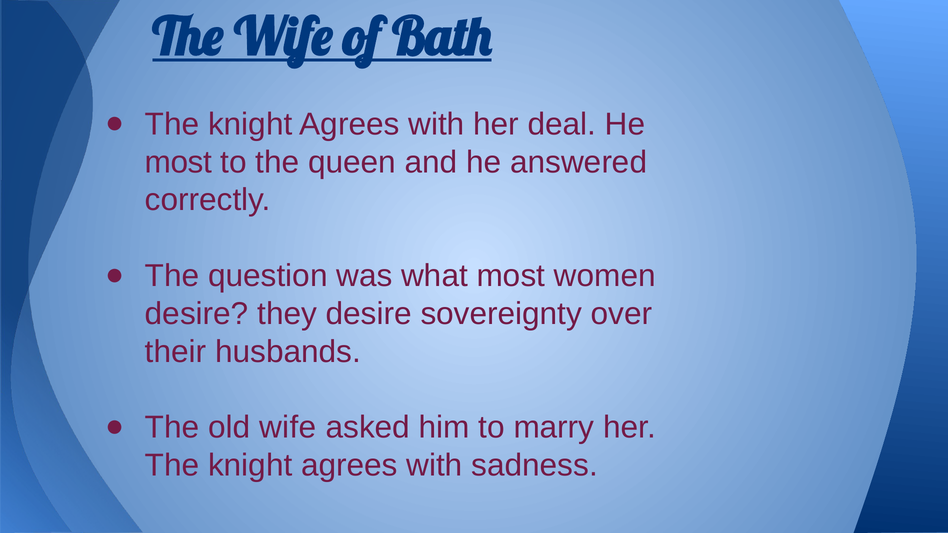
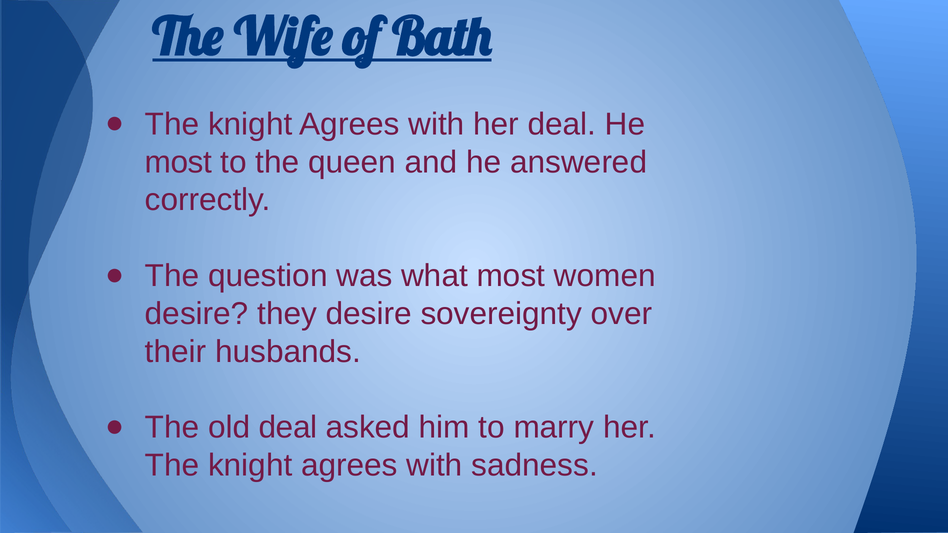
old wife: wife -> deal (288, 428)
